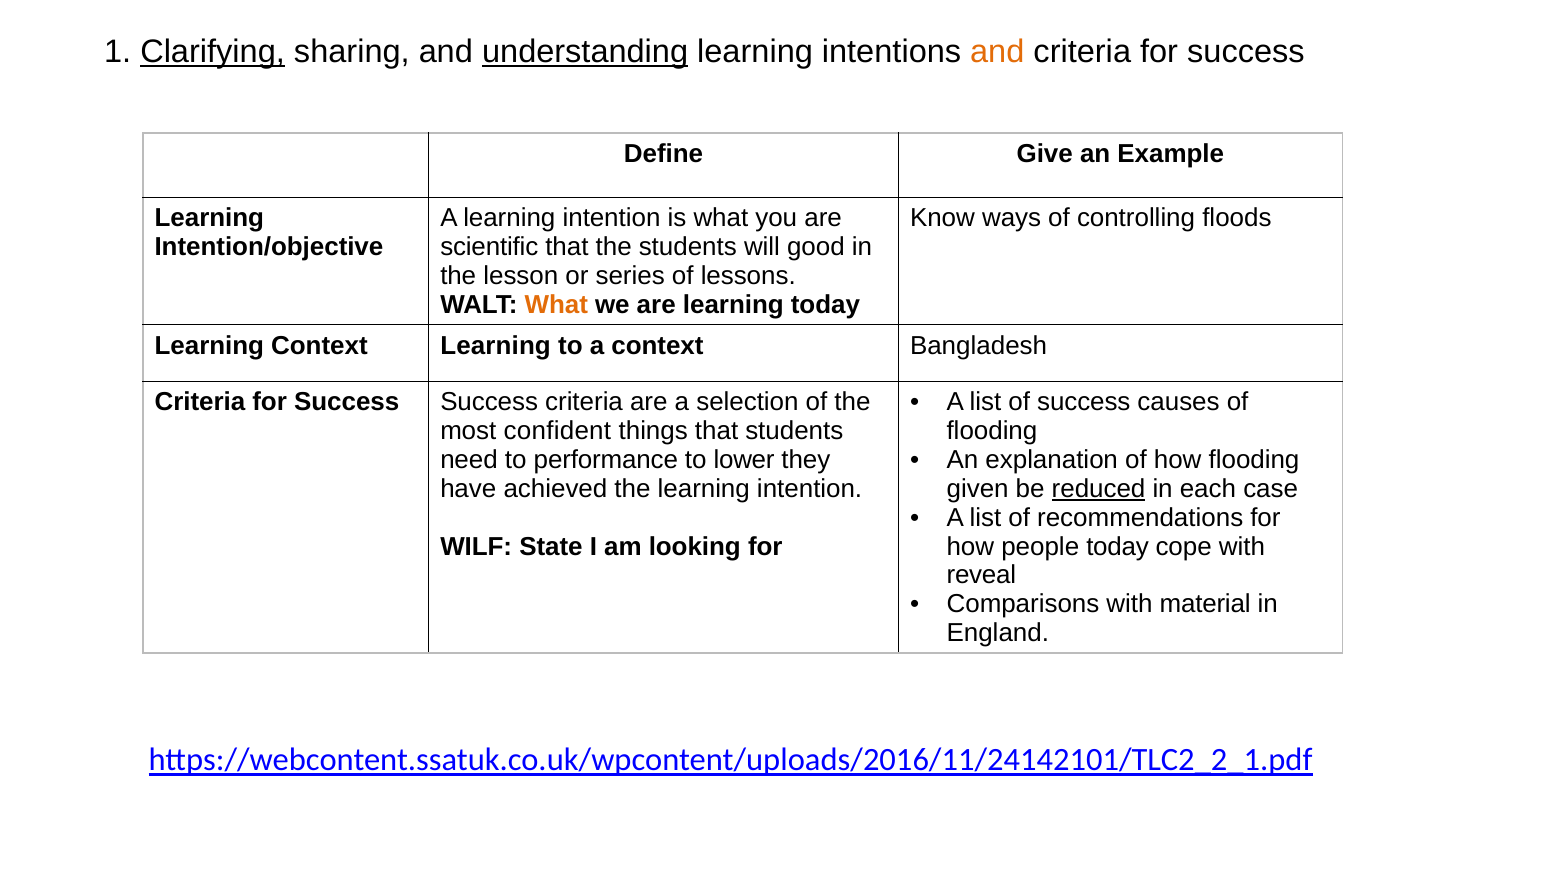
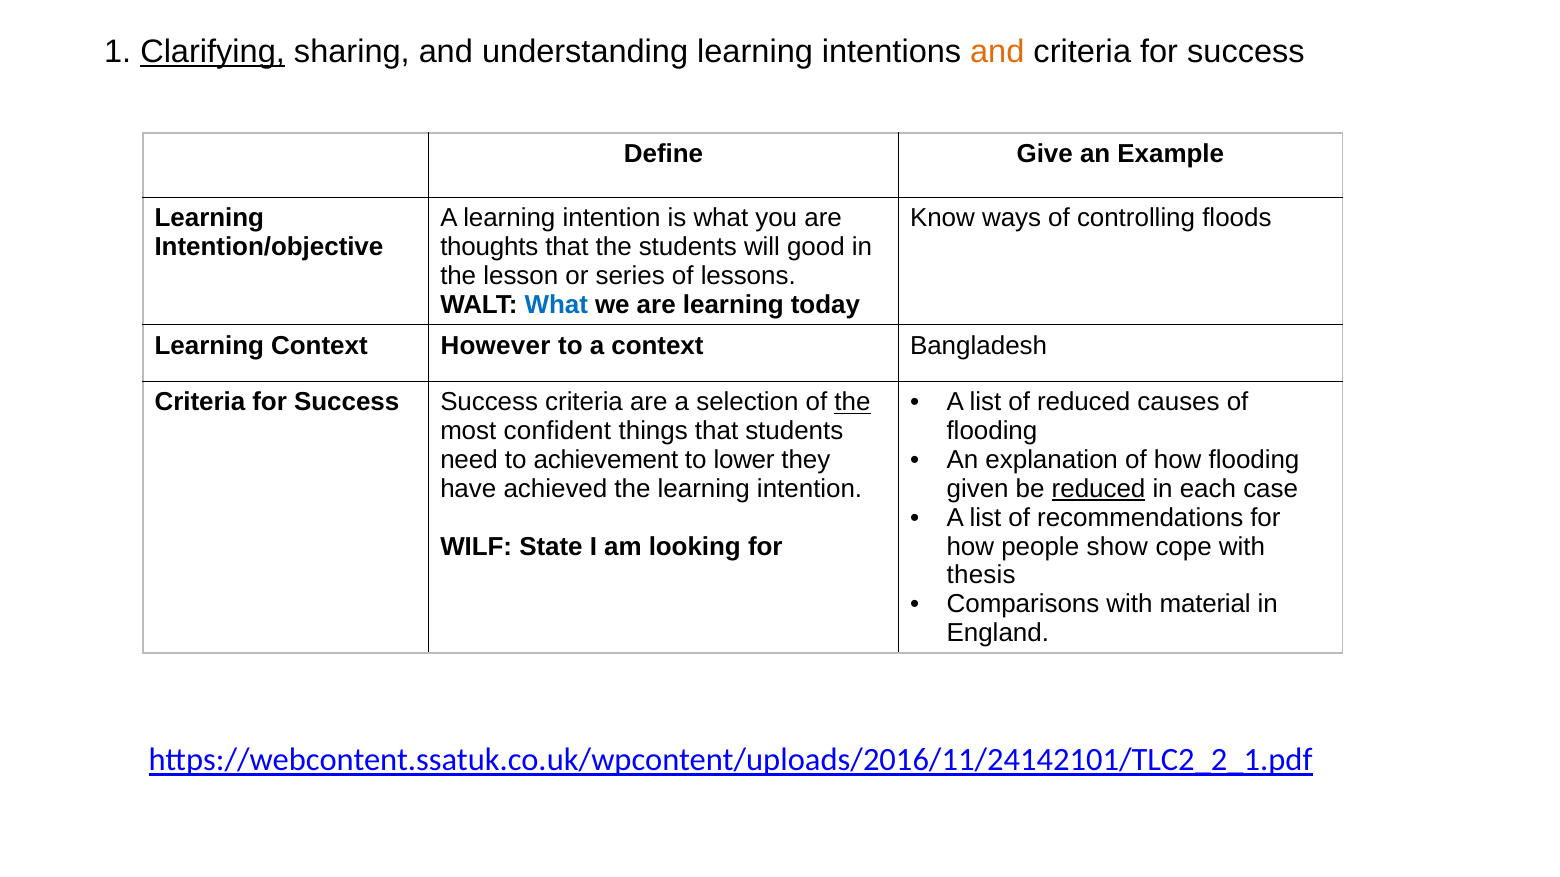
understanding underline: present -> none (585, 52)
scientific: scientific -> thoughts (489, 247)
What colour: orange -> blue (556, 305)
Context Learning: Learning -> However (495, 346)
of success: success -> reduced (1084, 402)
the underline: none -> present (853, 402)
performance: performance -> achievement (606, 460)
people today: today -> show (1117, 547)
reveal: reveal -> thesis (981, 576)
